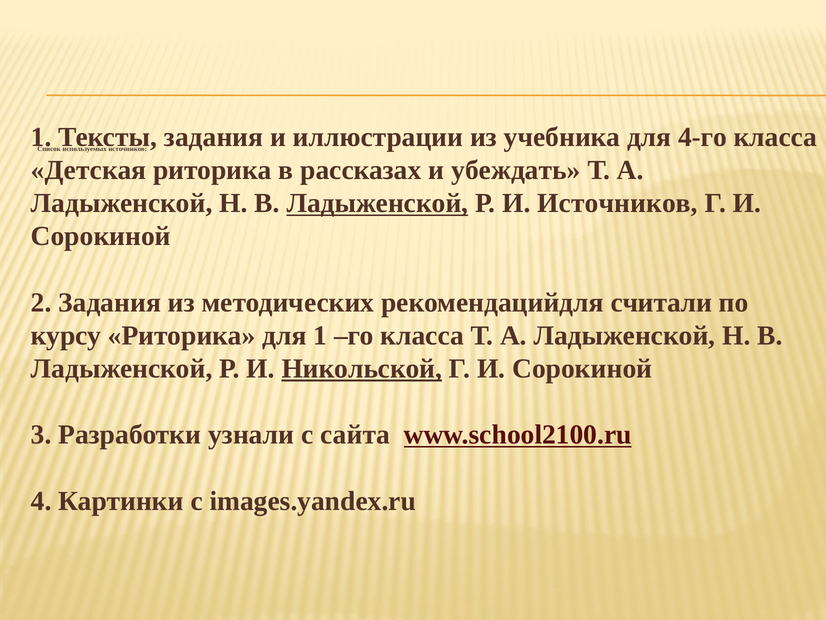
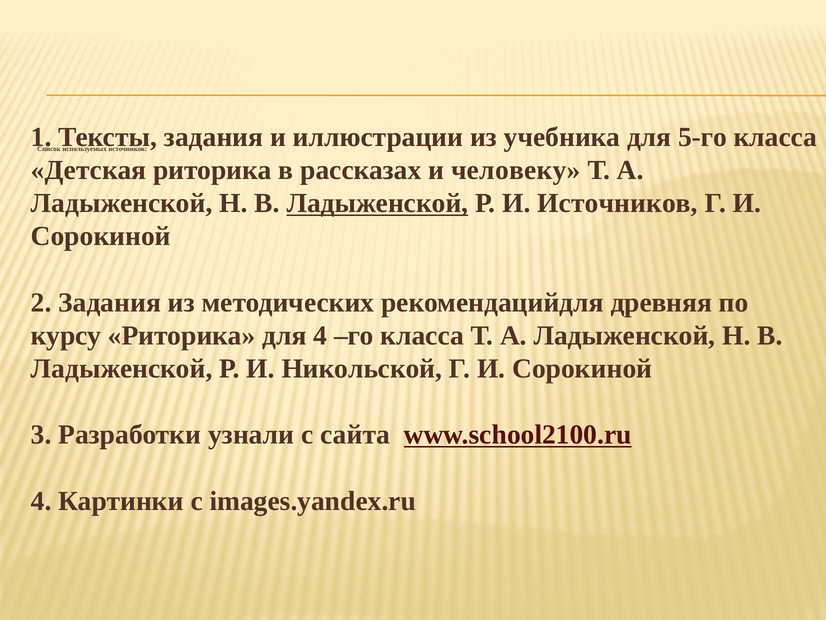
4-го: 4-го -> 5-го (702, 137)
убеждать: убеждать -> человеку (516, 170)
считали: считали -> древняя (661, 302)
для 1: 1 -> 4 (320, 335)
Никольской underline: present -> none (362, 368)
